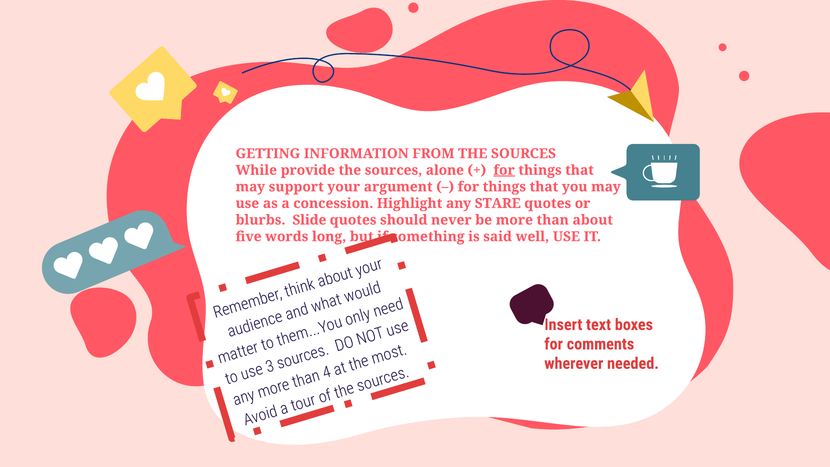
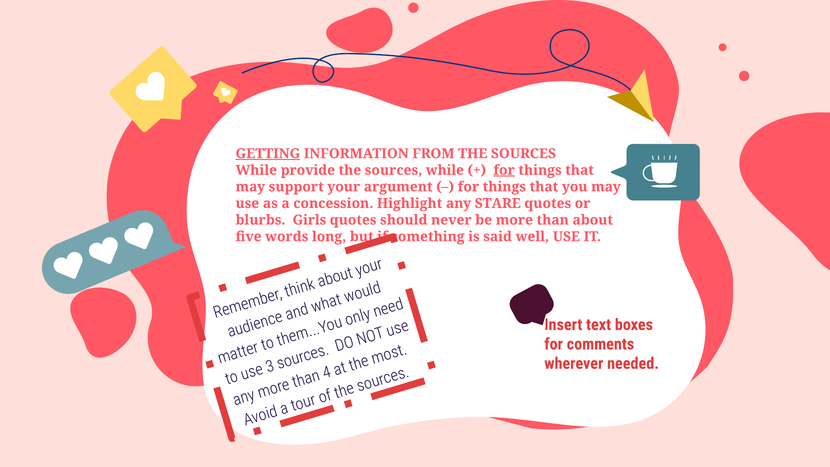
GETTING underline: none -> present (268, 154)
alone: alone -> while (445, 170)
Slide: Slide -> Girls (309, 220)
